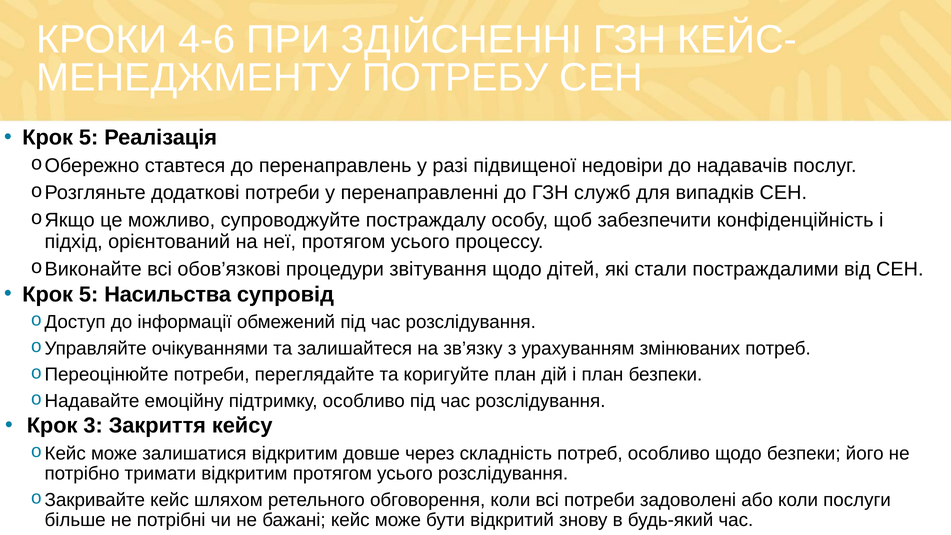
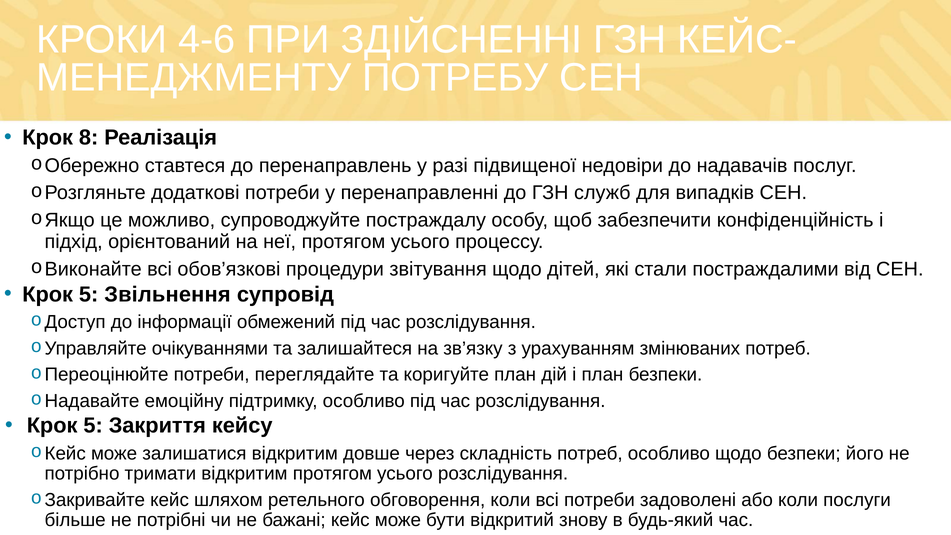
5: 5 -> 8 (89, 137)
Насильства: Насильства -> Звільнення (167, 294)
3: 3 -> 5 (93, 426)
